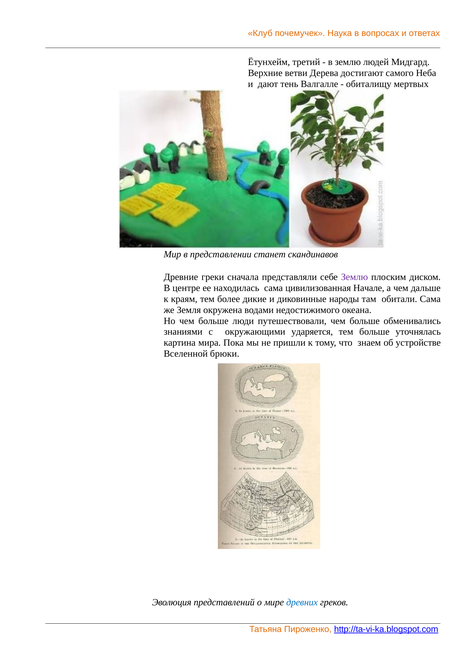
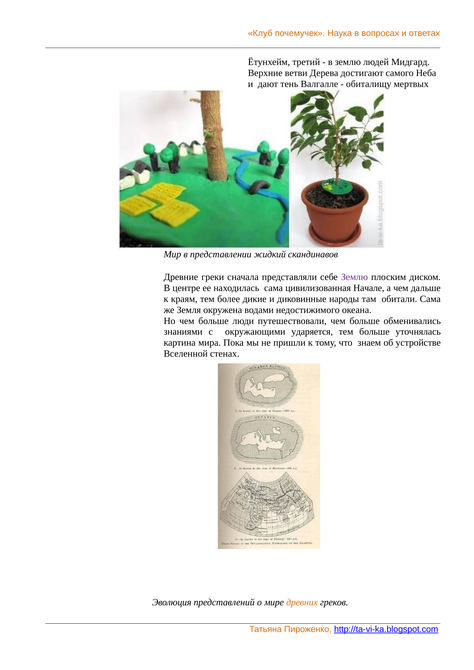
станет: станет -> жидкий (270, 255)
брюки: брюки -> стенах (225, 354)
древних colour: blue -> orange (302, 603)
